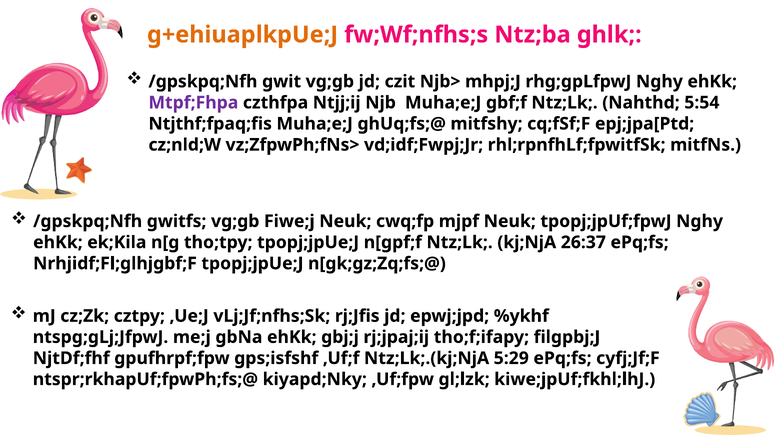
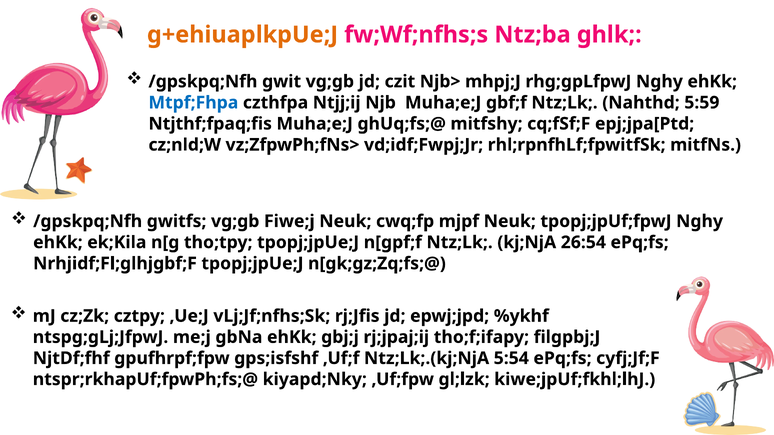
Mtpf;Fhpa colour: purple -> blue (193, 103)
5:54: 5:54 -> 5:59 (702, 103)
26:37: 26:37 -> 26:54 (583, 243)
5:29: 5:29 -> 5:54 (511, 359)
